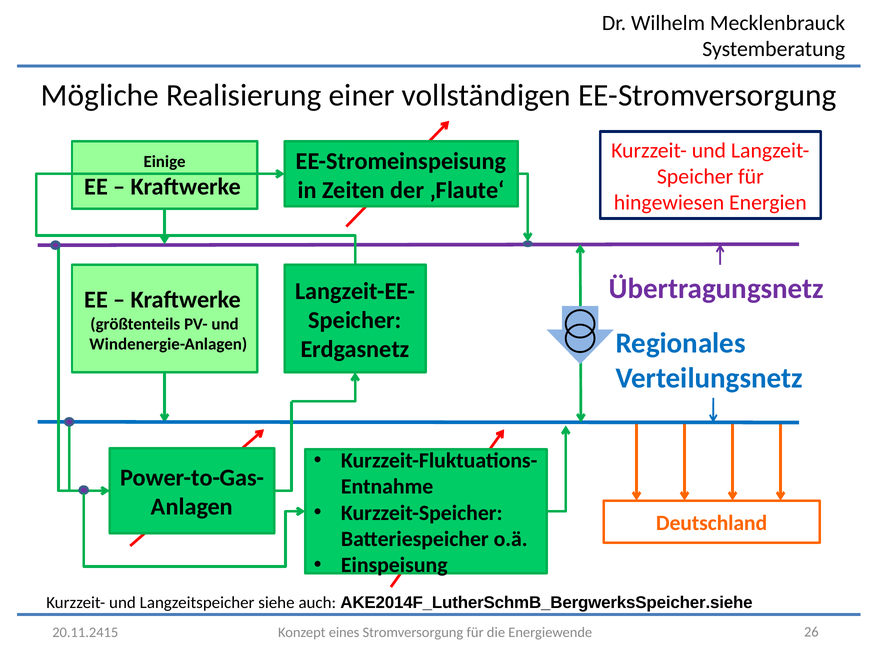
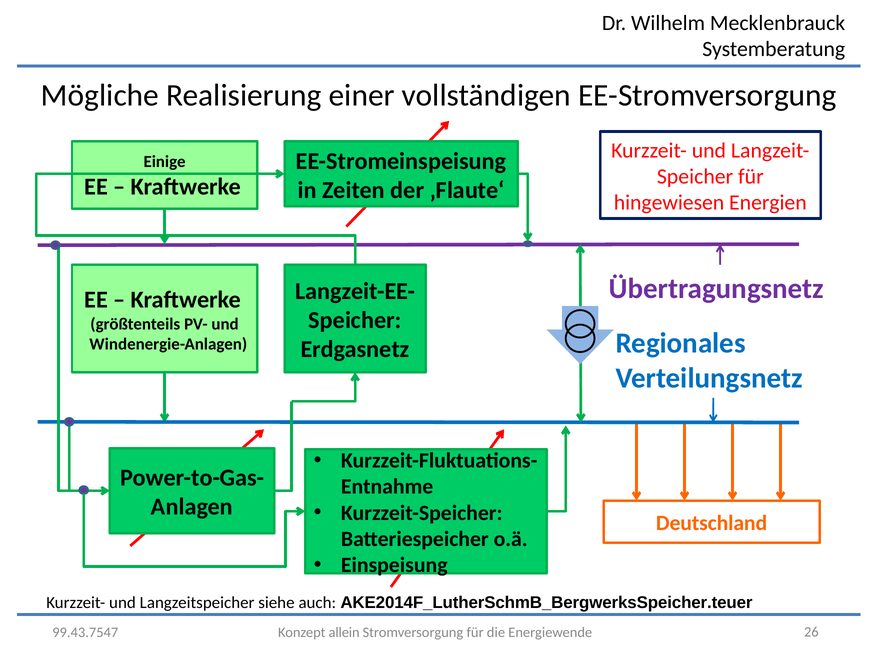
AKE2014F_LutherSchmB_BergwerksSpeicher.siehe: AKE2014F_LutherSchmB_BergwerksSpeicher.siehe -> AKE2014F_LutherSchmB_BergwerksSpeicher.teuer (546, 603)
20.11.2415: 20.11.2415 -> 99.43.7547 (85, 633)
eines: eines -> allein (344, 633)
